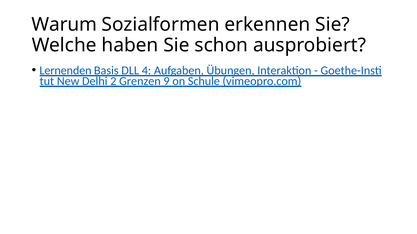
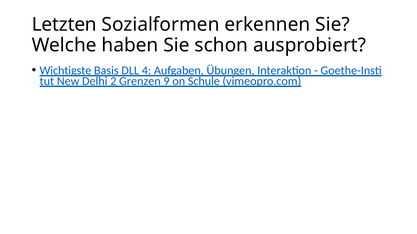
Warum: Warum -> Letzten (64, 25)
Lernenden: Lernenden -> Wichtigste (65, 71)
